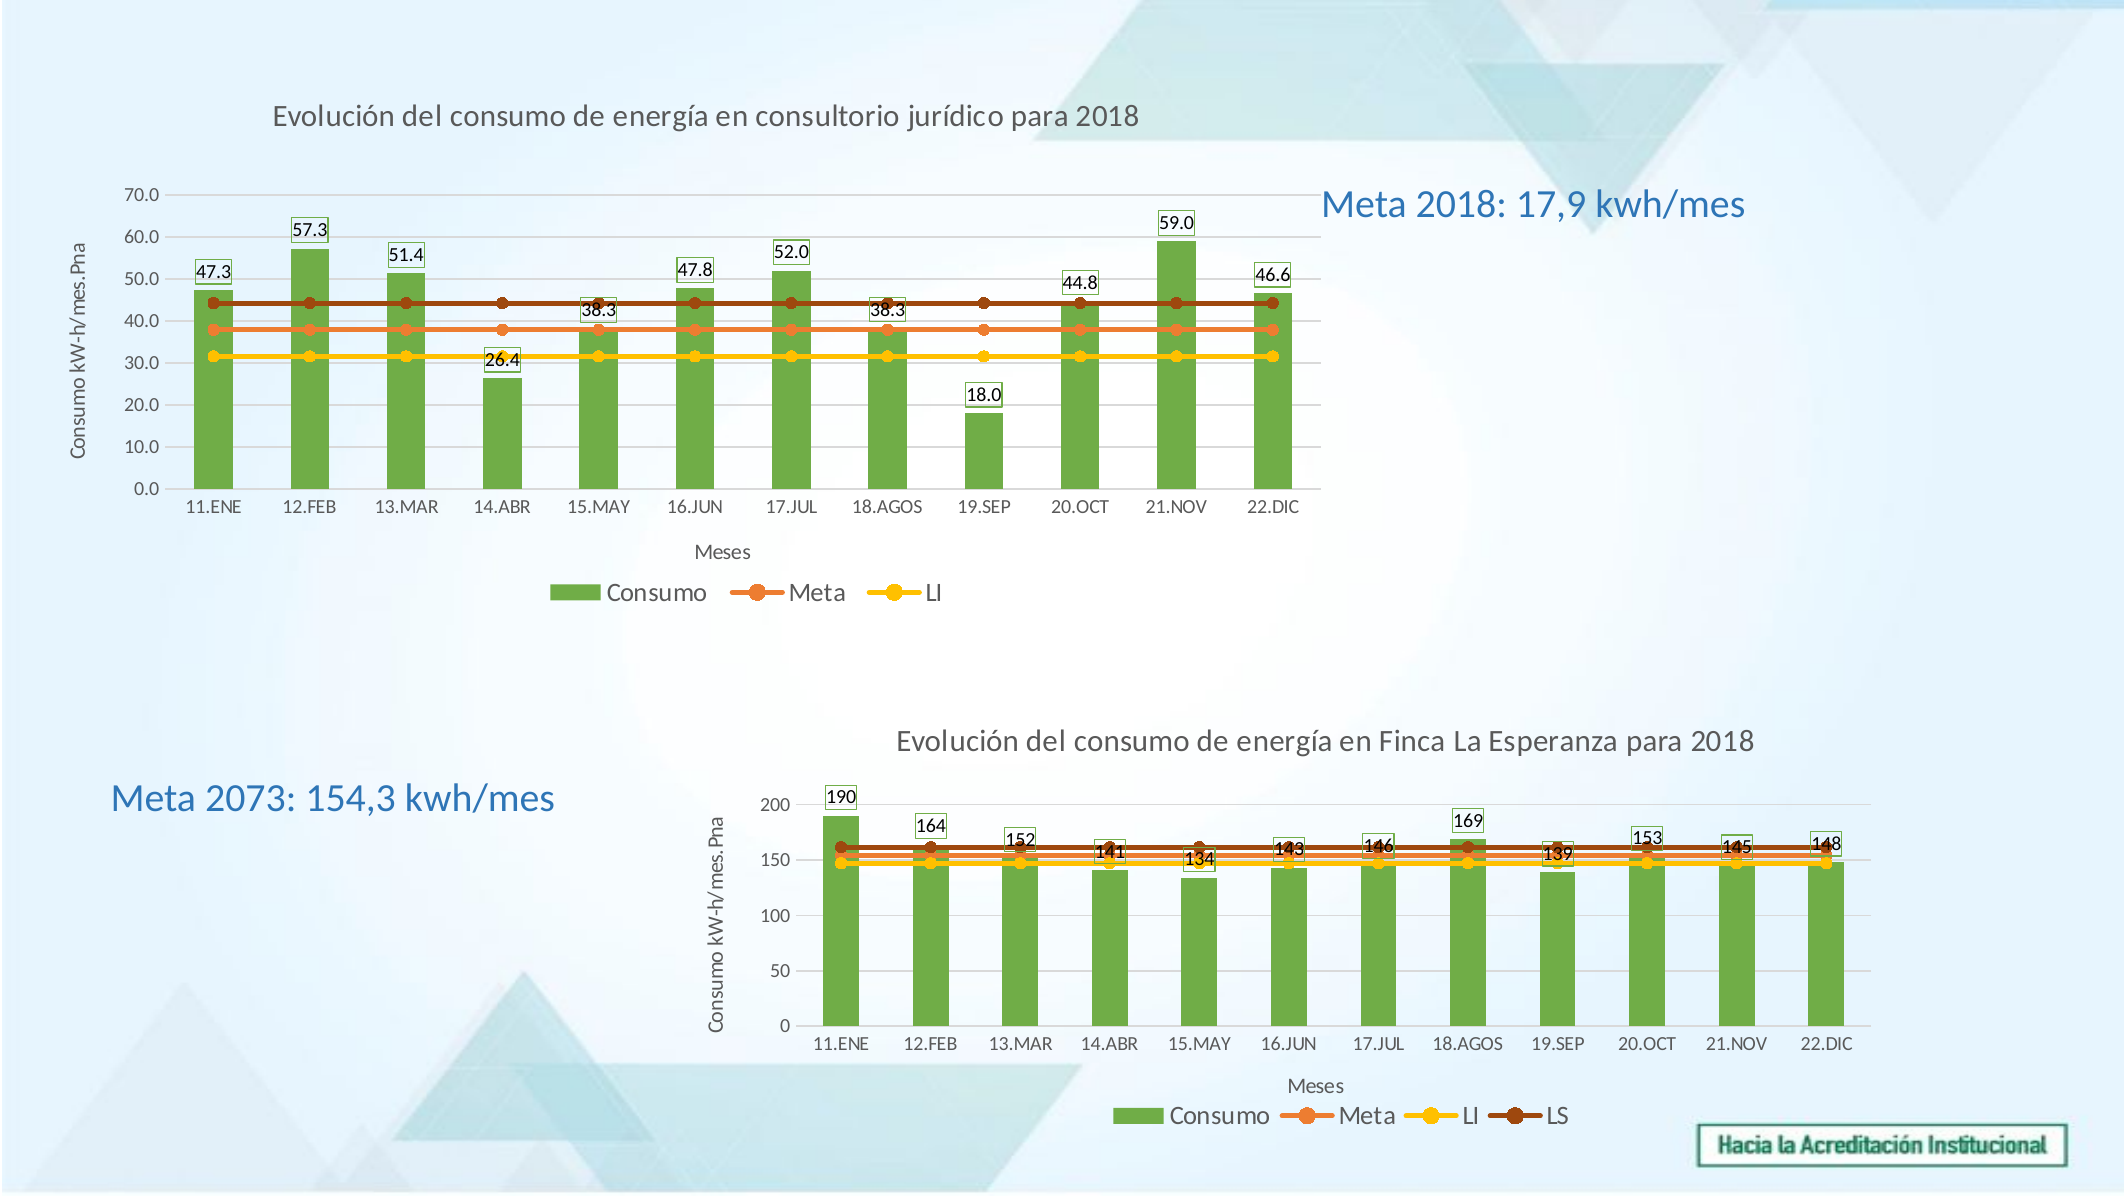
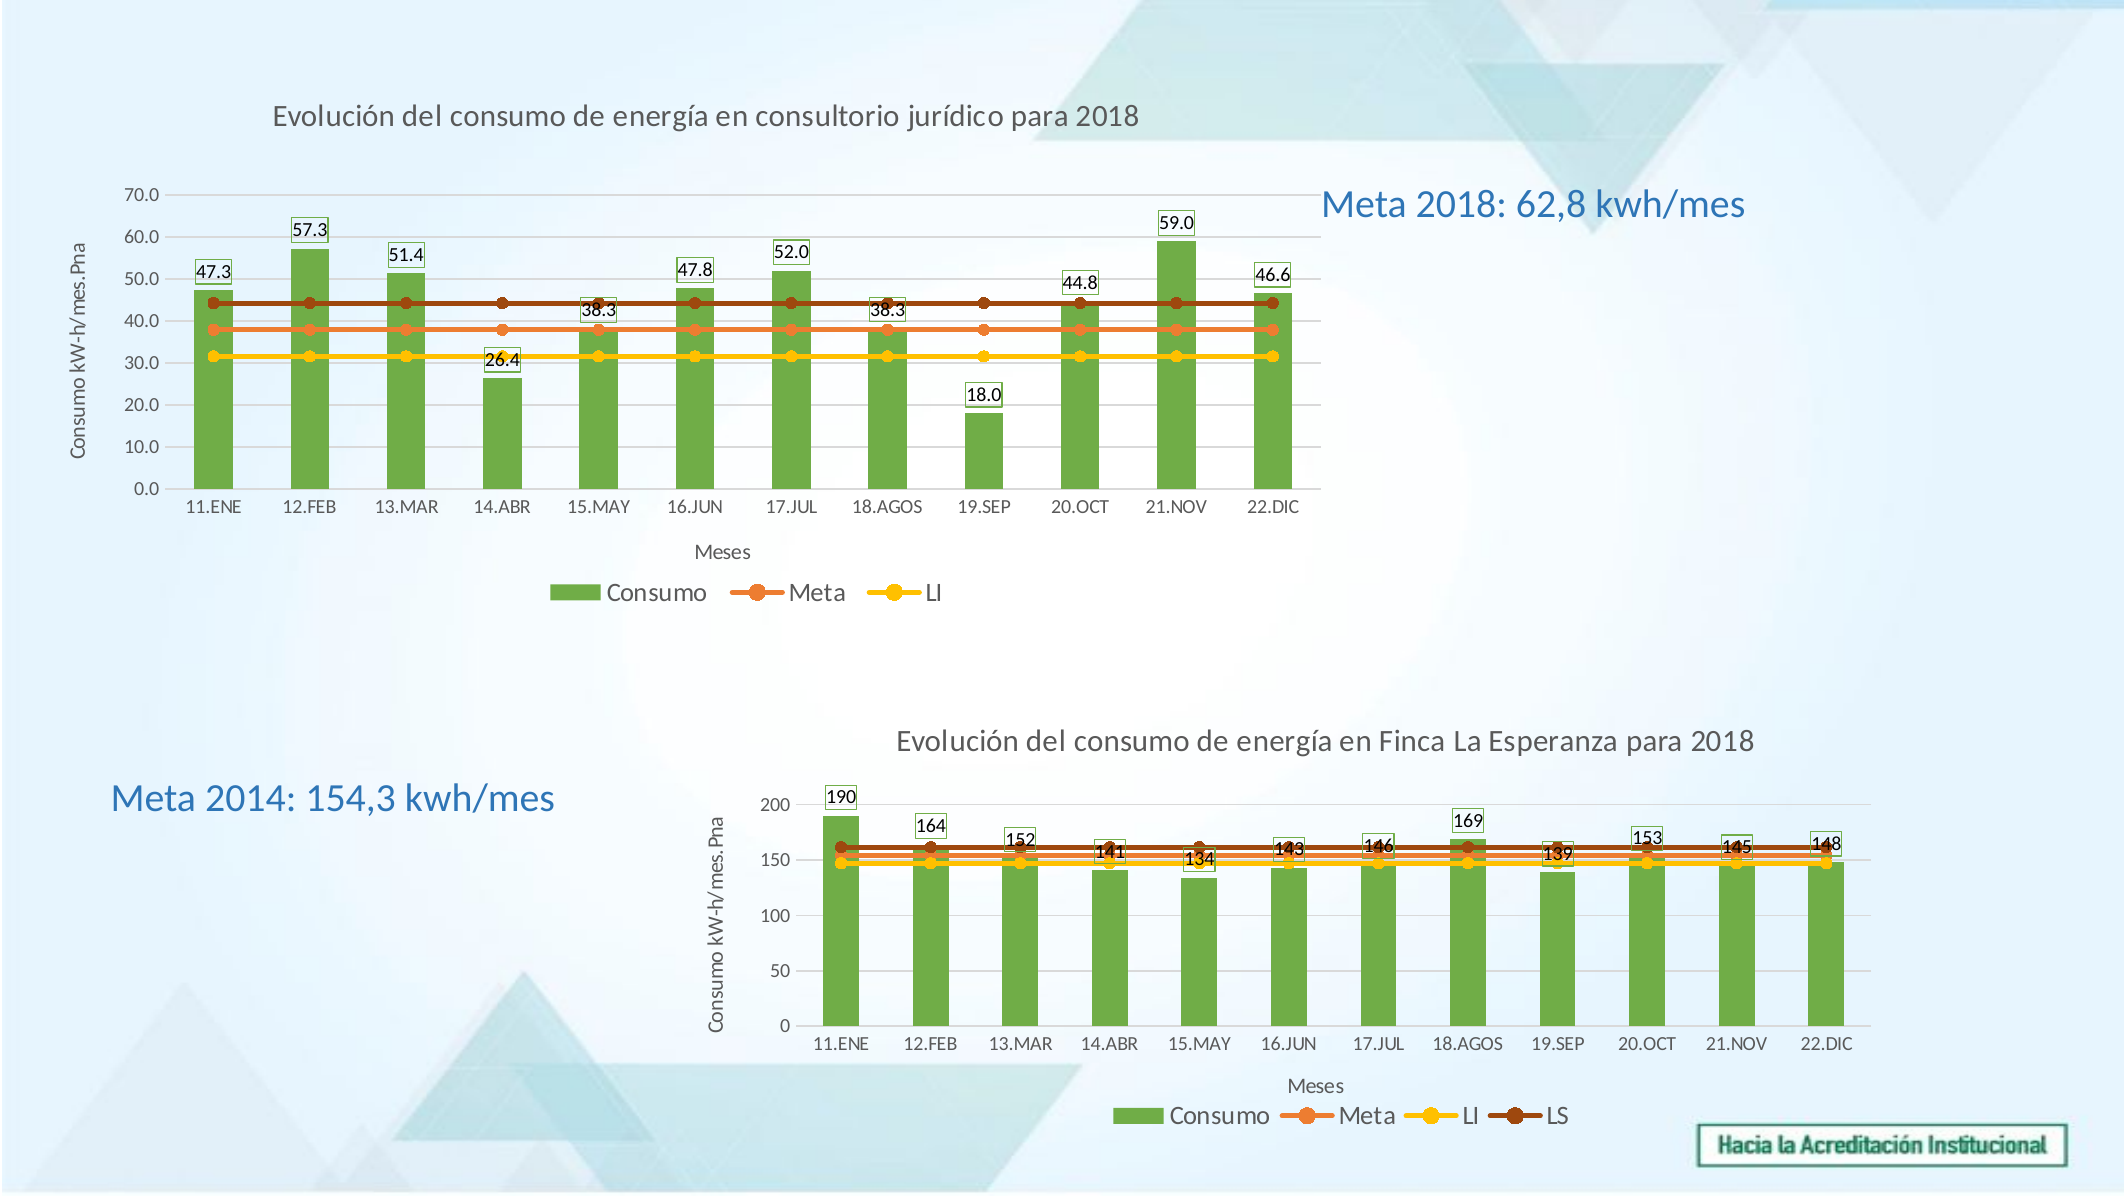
17,9: 17,9 -> 62,8 (1551, 205)
2073: 2073 -> 2014 (251, 798)
